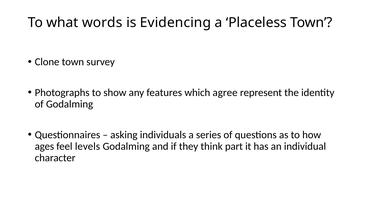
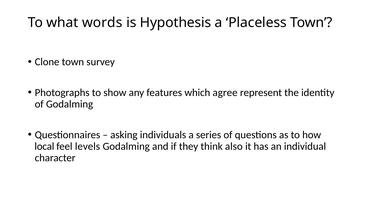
Evidencing: Evidencing -> Hypothesis (176, 23)
ages: ages -> local (44, 146)
part: part -> also (234, 146)
